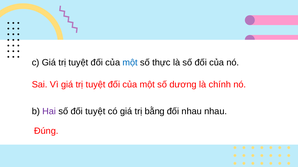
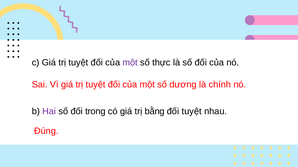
một colour: blue -> purple (130, 63)
đối tuyệt: tuyệt -> trong (95, 112)
đối nhau: nhau -> tuyệt (192, 112)
